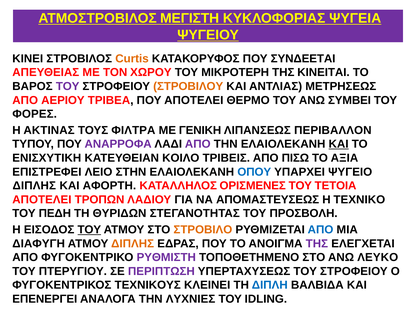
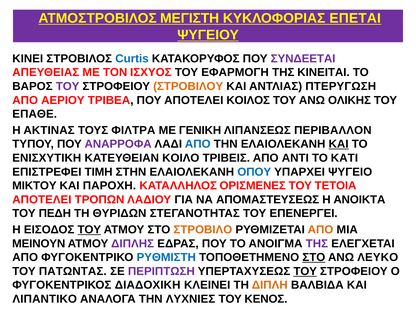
ΨΥΓΕΙΑ: ΨΥΓΕΙΑ -> ΕΠΕΤΑΙ (355, 18)
Curtis colour: orange -> blue (132, 59)
ΣΥΝΔΕΕΤΑΙ colour: black -> purple (303, 59)
ΧΩΡΟΥ: ΧΩΡΟΥ -> ΙΣΧΥΟΣ (151, 72)
ΜΙΚΡΟΤΕΡΗ: ΜΙΚΡΟΤΕΡΗ -> ΕΦΑΡΜΟΓΗ (235, 72)
ΜΕΤΡΗΣΕΩΣ: ΜΕΤΡΗΣΕΩΣ -> ΠΤΕΡΥΓΩΣΗ (341, 86)
ΘΕΡΜΟ: ΘΕΡΜΟ -> ΚΟΙΛΟΣ (248, 100)
ΣΥΜΒΕΙ: ΣΥΜΒΕΙ -> ΟΛΙΚΗΣ (349, 100)
ΦΟΡΕΣ: ΦΟΡΕΣ -> ΕΠΑΘΕ (35, 114)
ΑΠΟ colour: purple -> blue (198, 144)
ΠΙΣΩ: ΠΙΣΩ -> ΑΝΤΙ (295, 158)
ΑΞΙΑ: ΑΞΙΑ -> ΚΑΤΙ (344, 158)
ΛΕΙΟ: ΛΕΙΟ -> ΤΙΜΗ (99, 172)
ΔΙΠΛΗΣ: ΔΙΠΛΗΣ -> ΜΙΚΤΟΥ (34, 186)
ΑΦΟΡΤΗ: ΑΦΟΡΤΗ -> ΠΑΡΟΧΗ (109, 186)
ΤΕΧΝΙΚΟ: ΤΕΧΝΙΚΟ -> ΑΝΟΙΚΤΑ (359, 200)
ΠΡΟΣΒΟΛΗ: ΠΡΟΣΒΟΛΗ -> ΕΠΕΝΕΡΓΕΙ (304, 213)
ΑΠΟ colour: blue -> orange (321, 230)
ΔΙΑΦΥΓΗ: ΔΙΑΦΥΓΗ -> ΜΕΙΝΟΥΝ (39, 244)
ΔΙΠΛΗΣ colour: orange -> purple (133, 244)
ΡΥΘΜΙΣΤΗ colour: purple -> blue (166, 257)
ΣΤΟ underline: none -> present (314, 257)
ΠΤΕΡΥΓΙΟΥ: ΠΤΕΡΥΓΙΟΥ -> ΠΑΤΩΝΤΑΣ (73, 271)
ΤΟΥ underline: none -> present (305, 271)
ΤΕΧΝΙΚΟΥΣ: ΤΕΧΝΙΚΟΥΣ -> ΔΙΑΔΟΧΙΚΗ (148, 285)
ΔΙΠΛΗ colour: blue -> orange (270, 285)
ΕΠΕΝΕΡΓΕΙ: ΕΠΕΝΕΡΓΕΙ -> ΛΙΠΑΝΤΙΚΟ (45, 299)
IDLING: IDLING -> ΚΕΝΟΣ (266, 299)
